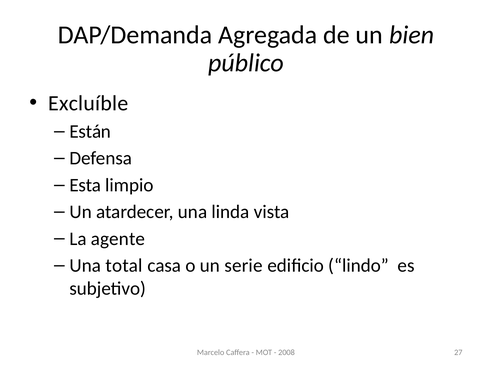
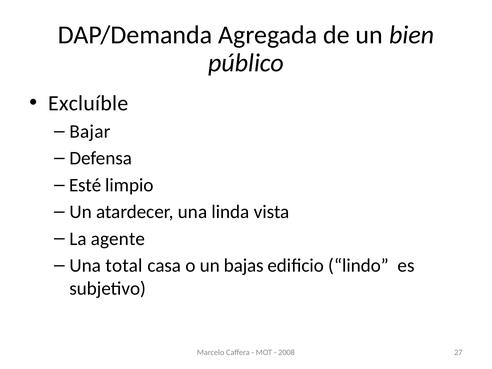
Están: Están -> Bajar (90, 131)
Esta: Esta -> Esté (85, 185)
serie: serie -> bajas (244, 266)
